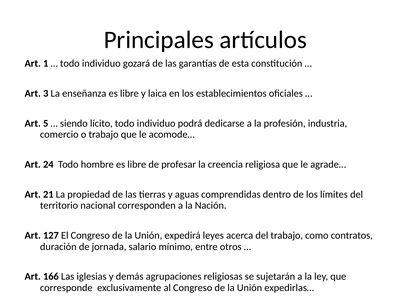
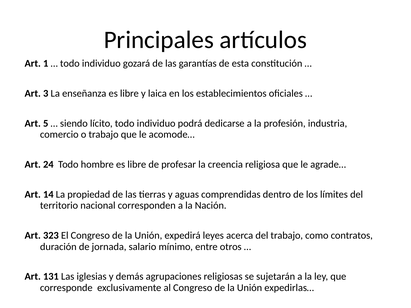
21: 21 -> 14 (48, 195)
127: 127 -> 323 (51, 236)
166: 166 -> 131 (51, 277)
